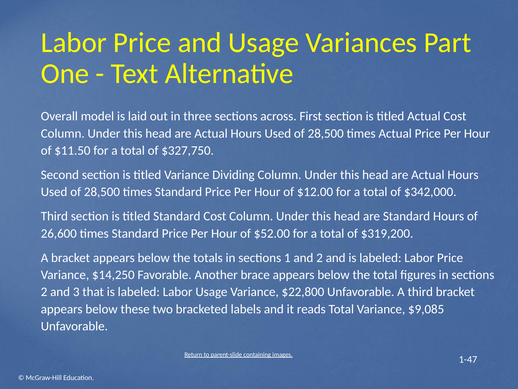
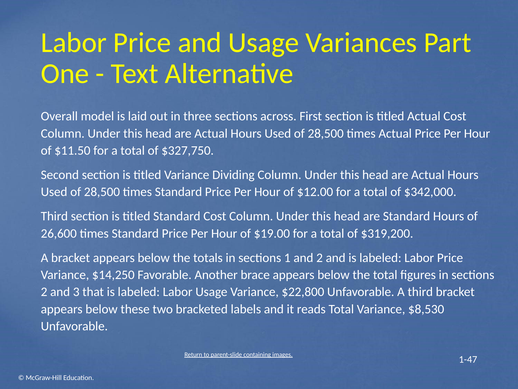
$52.00: $52.00 -> $19.00 (272, 233)
$9,085: $9,085 -> $8,530 (426, 309)
